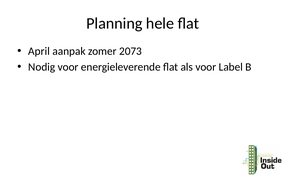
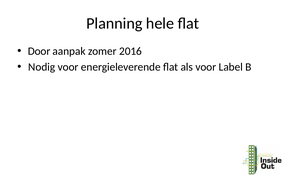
April: April -> Door (39, 51)
2073: 2073 -> 2016 (130, 51)
